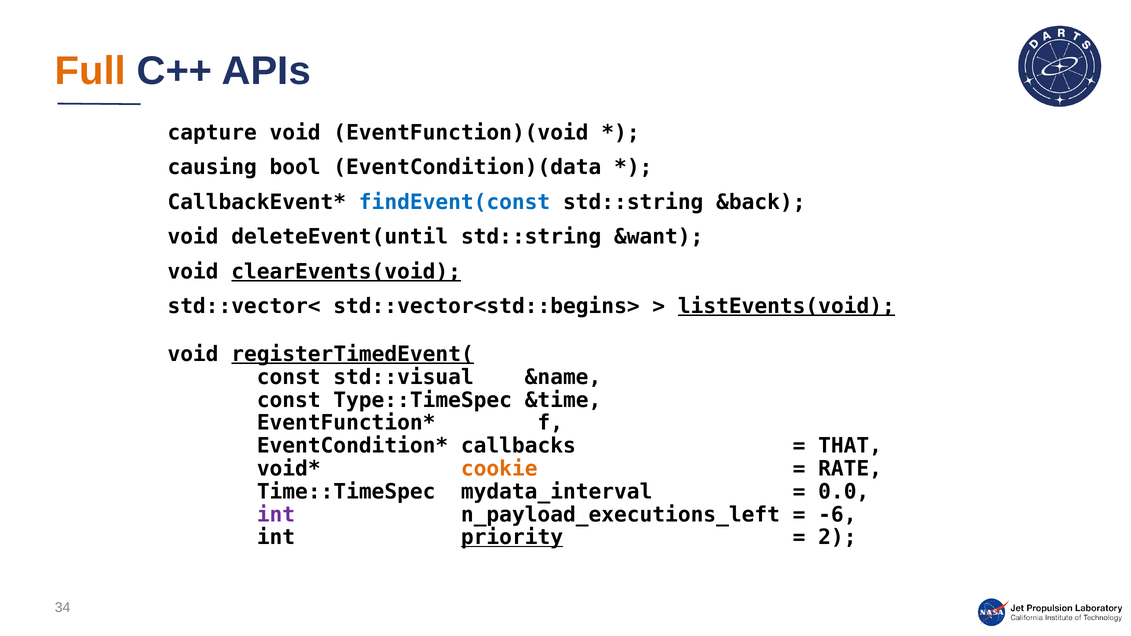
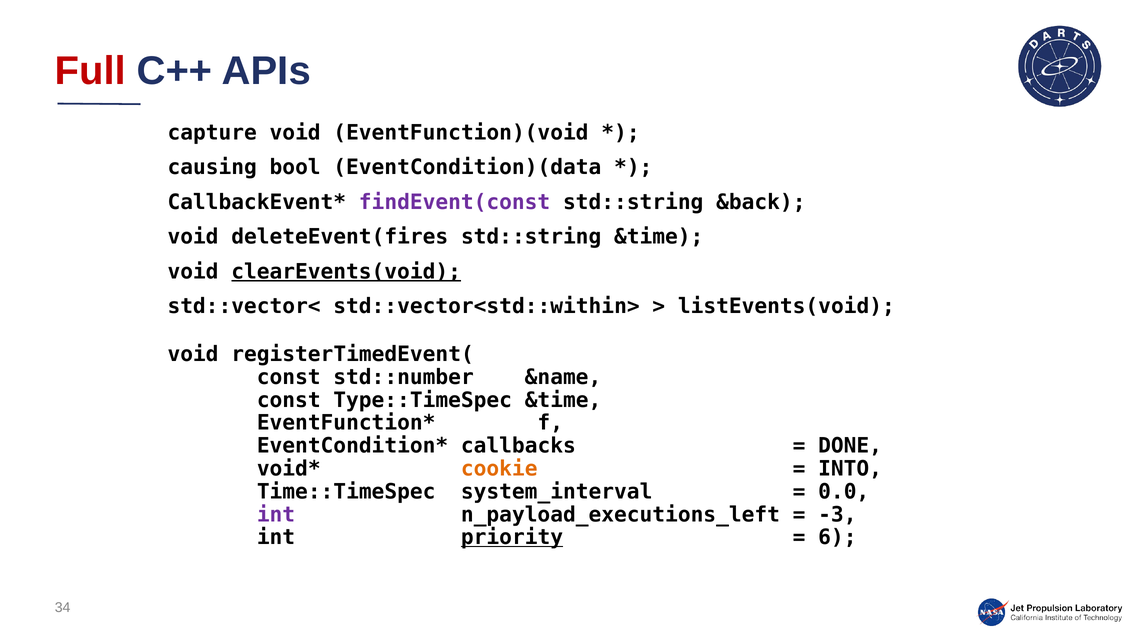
Full colour: orange -> red (90, 71)
findEvent(const colour: blue -> purple (455, 202)
deleteEvent(until: deleteEvent(until -> deleteEvent(fires (340, 237)
std::string &want: &want -> &time (659, 237)
std::vector<std::begins>: std::vector<std::begins> -> std::vector<std::within> (486, 306)
listEvents(void underline: present -> none (786, 306)
registerTimedEvent( underline: present -> none (353, 354)
std::visual: std::visual -> std::number (404, 377)
THAT: THAT -> DONE (850, 446)
RATE: RATE -> INTO (850, 469)
mydata_interval: mydata_interval -> system_interval (557, 492)
-6: -6 -> -3 (837, 515)
2: 2 -> 6 (837, 538)
